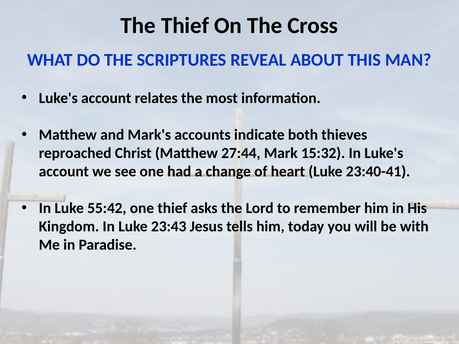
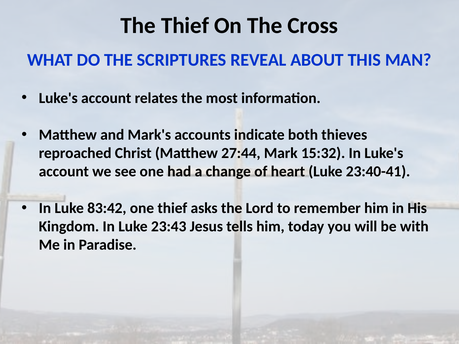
55:42: 55:42 -> 83:42 (107, 208)
